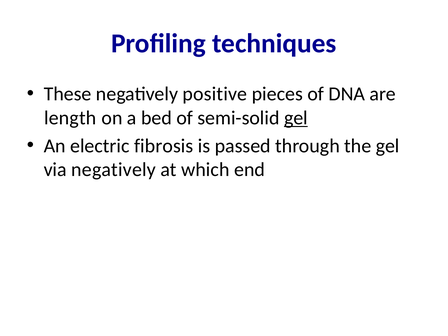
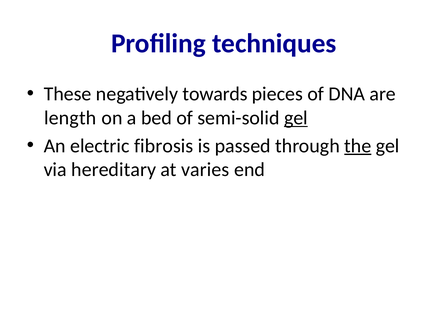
positive: positive -> towards (215, 94)
the underline: none -> present (358, 146)
via negatively: negatively -> hereditary (114, 170)
which: which -> varies (205, 170)
